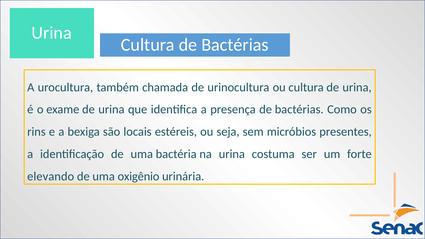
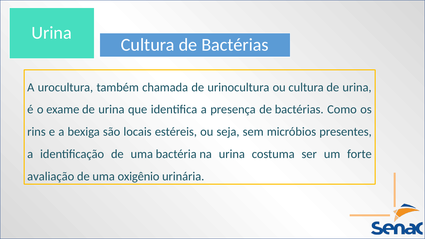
elevando: elevando -> avaliação (51, 177)
